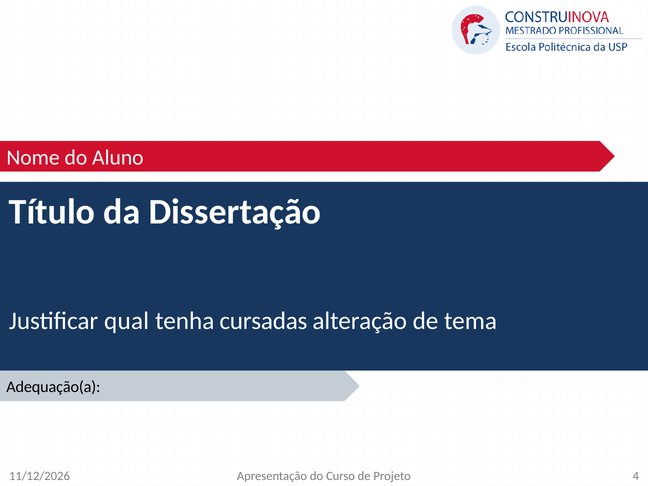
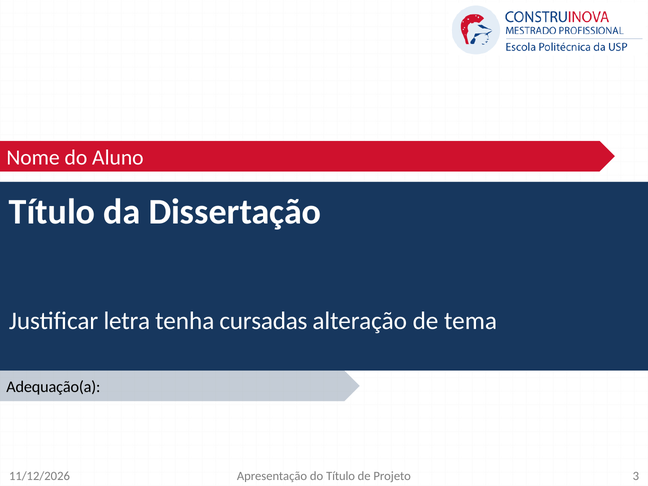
qual: qual -> letra (127, 321)
do Curso: Curso -> Título (341, 476)
4: 4 -> 3 (636, 476)
